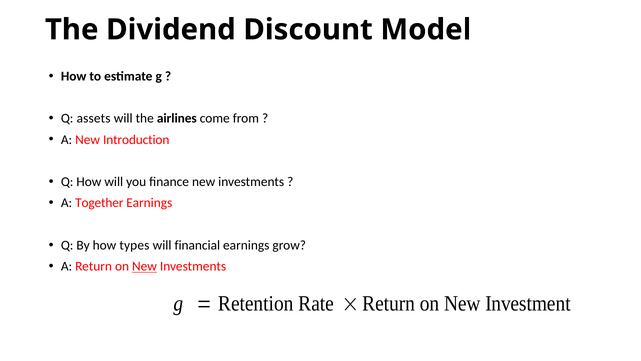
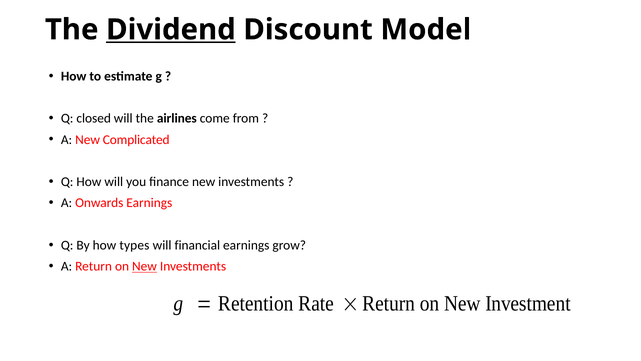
Dividend underline: none -> present (171, 30)
assets: assets -> closed (94, 118)
Introduction: Introduction -> Complicated (136, 139)
Together: Together -> Onwards (99, 203)
